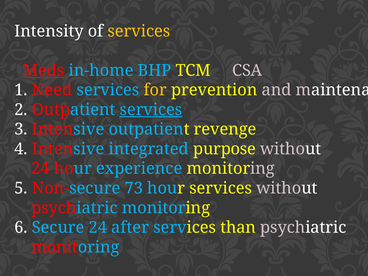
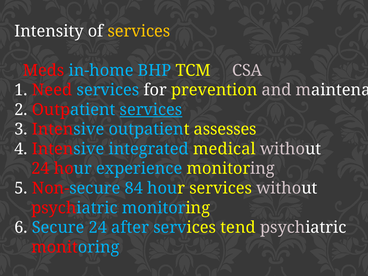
Meds underline: present -> none (44, 70)
for colour: yellow -> white (155, 90)
revenge: revenge -> assesses (225, 129)
purpose: purpose -> medical (224, 149)
73: 73 -> 84 (134, 188)
than: than -> tend (238, 227)
